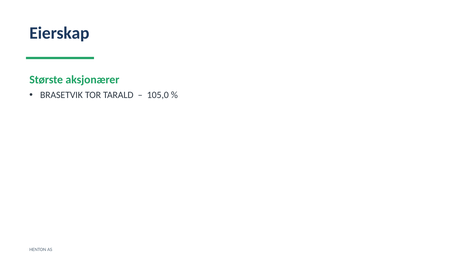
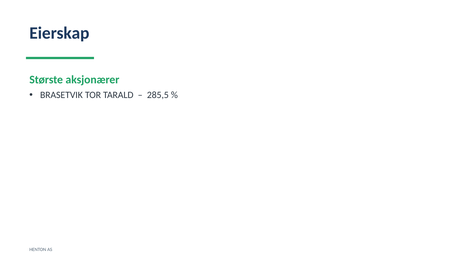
105,0: 105,0 -> 285,5 (158, 95)
